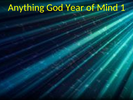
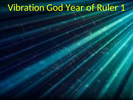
Anything: Anything -> Vibration (26, 8)
Mind: Mind -> Ruler (107, 8)
